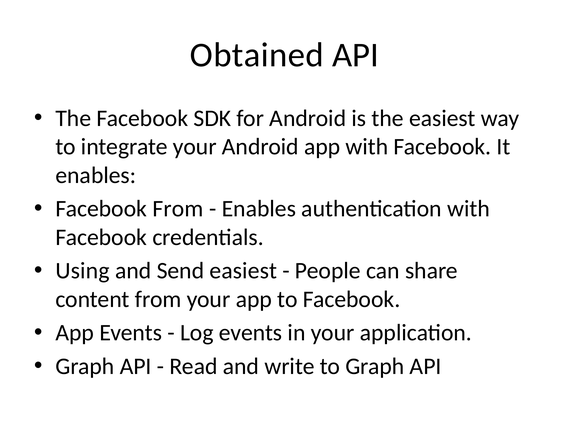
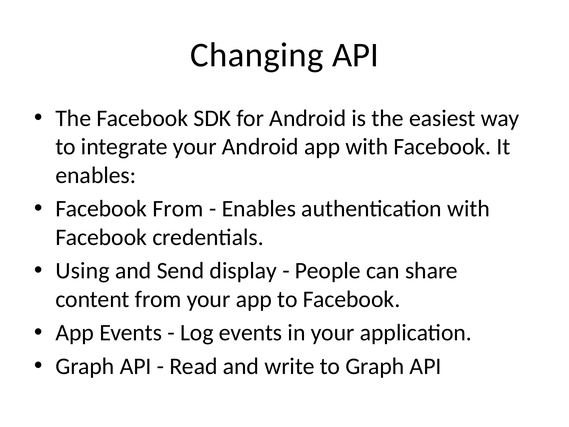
Obtained: Obtained -> Changing (257, 55)
Send easiest: easiest -> display (243, 271)
